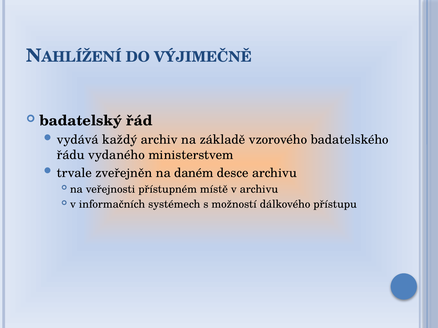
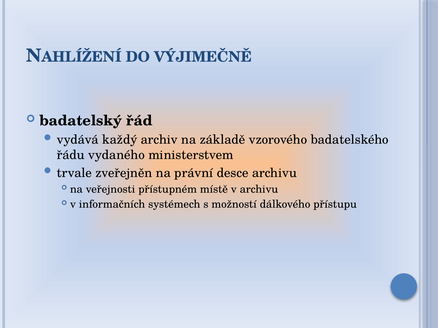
daném: daném -> právní (194, 173)
